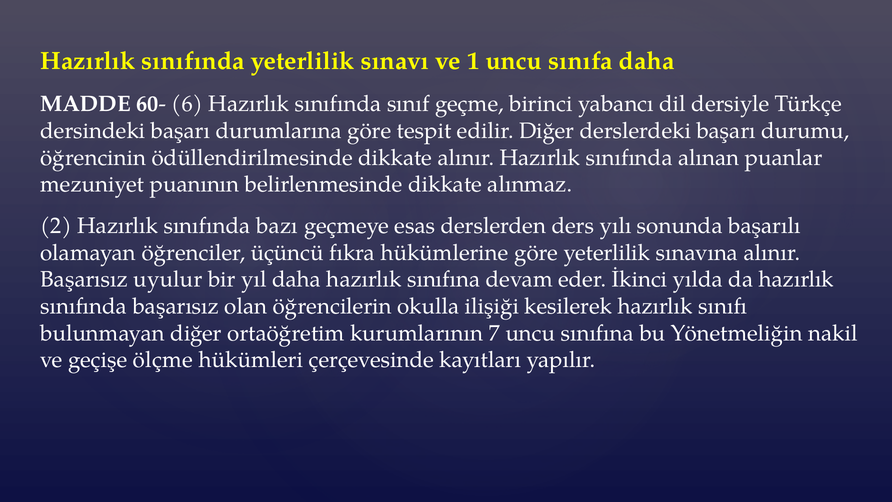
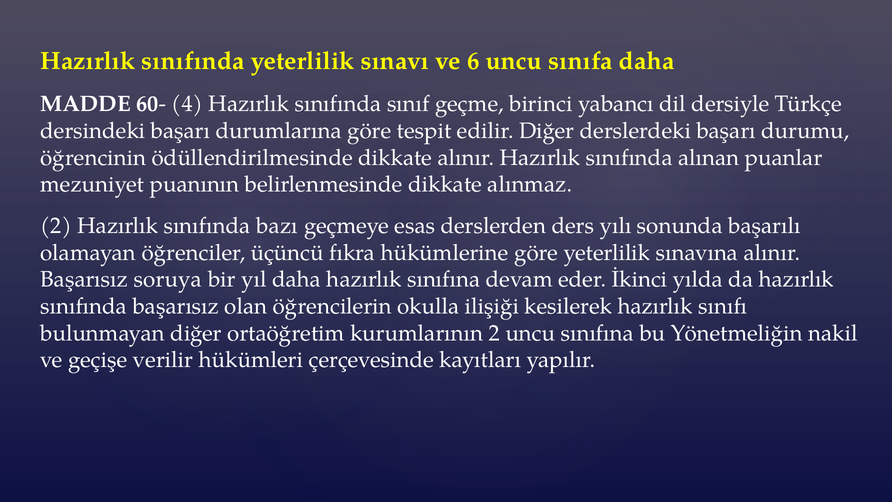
1: 1 -> 6 (473, 61)
6: 6 -> 4 (187, 104)
uyulur: uyulur -> soruya (168, 279)
kurumlarının 7: 7 -> 2 (494, 333)
ölçme: ölçme -> verilir (163, 360)
